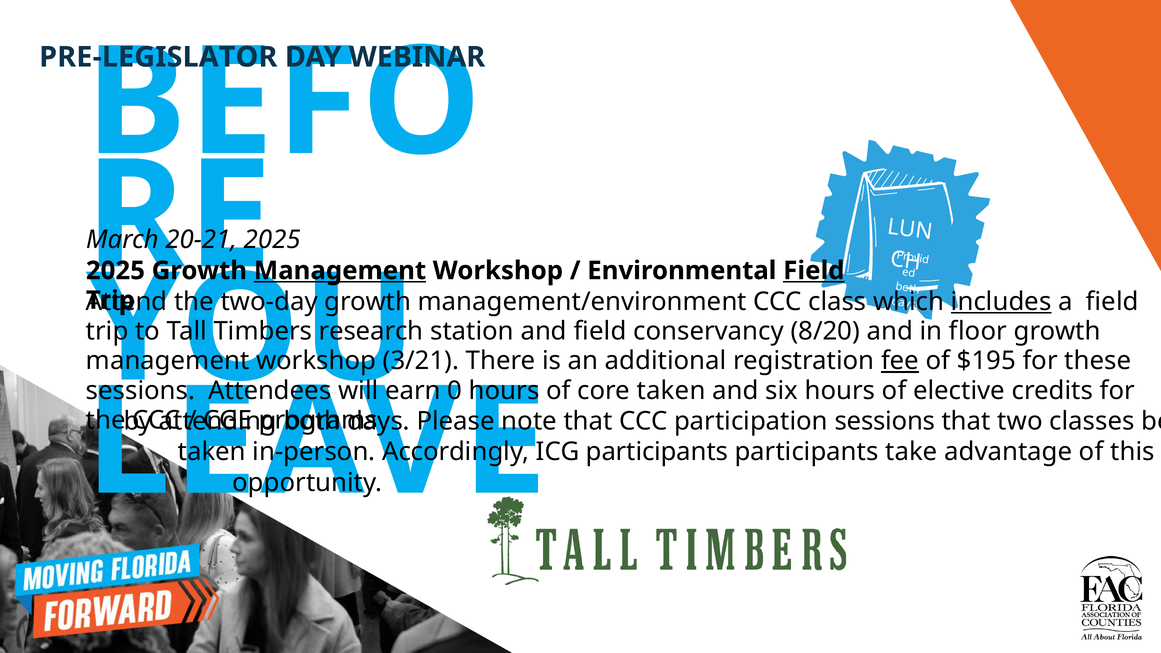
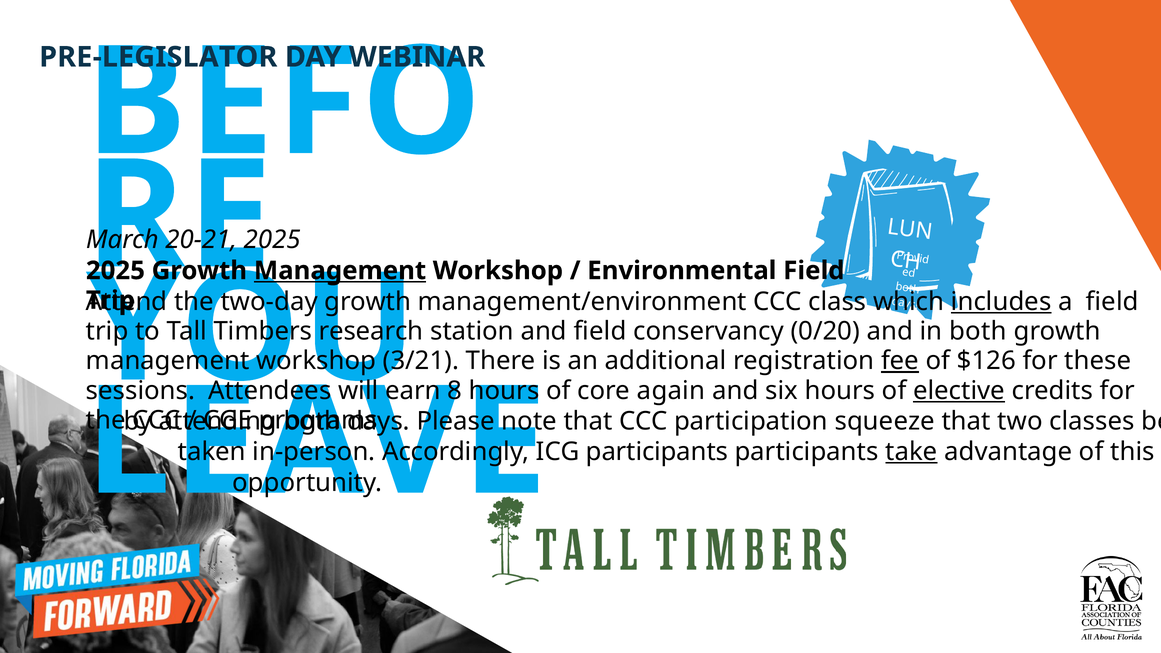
Field underline: present -> none (814, 271)
8/20: 8/20 -> 0/20 (825, 331)
in floor: floor -> both (978, 331)
$195: $195 -> $126 (986, 361)
0: 0 -> 8 (455, 391)
core taken: taken -> again (671, 391)
elective underline: none -> present (959, 391)
participation sessions: sessions -> squeeze (885, 421)
take underline: none -> present (911, 452)
